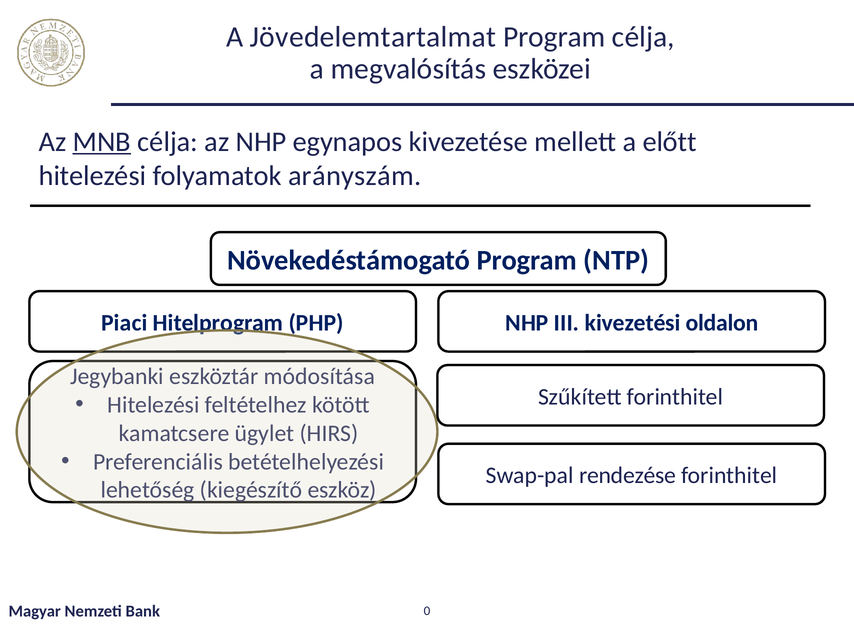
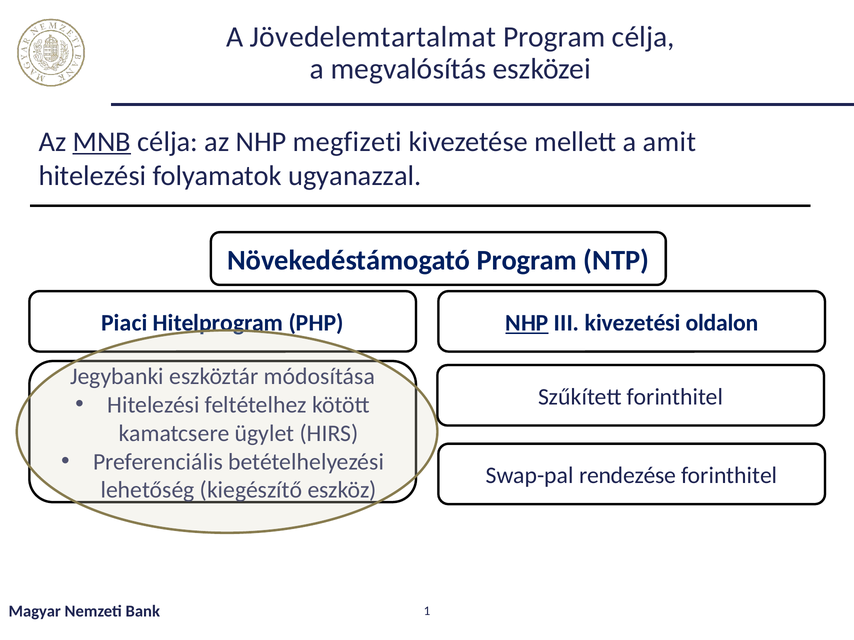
egynapos: egynapos -> megfizeti (347, 142)
előtt: előtt -> amit (669, 142)
arányszám: arányszám -> ugyanazzal (355, 176)
NHP underline: none -> present (527, 323)
0: 0 -> 1 (427, 611)
